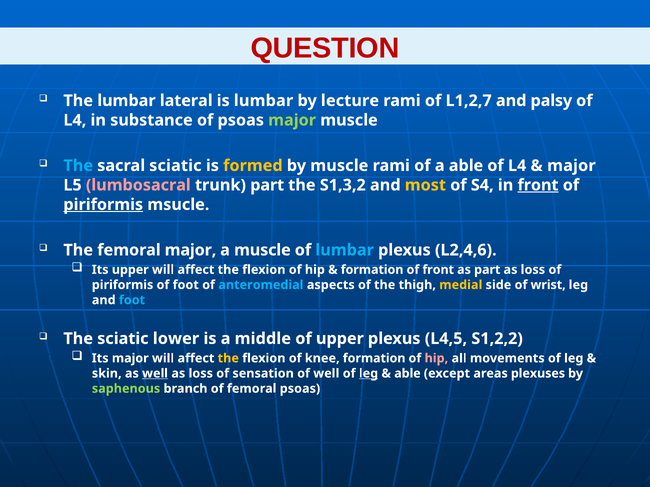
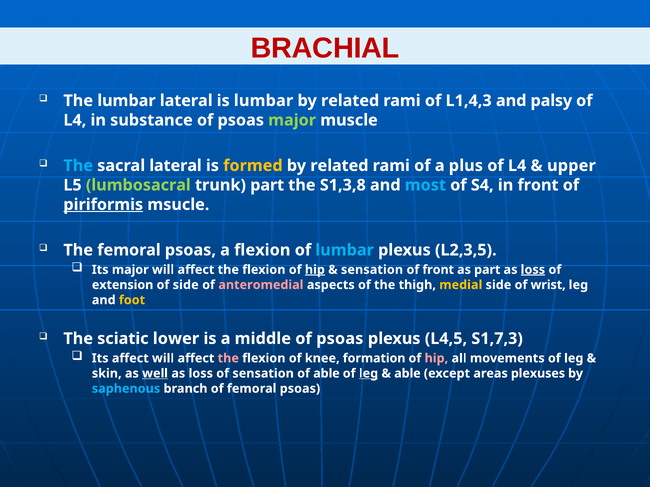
QUESTION: QUESTION -> BRACHIAL (325, 48)
lecture: lecture -> related (350, 101)
L1,2,7: L1,2,7 -> L1,4,3 (469, 101)
sacral sciatic: sciatic -> lateral (175, 166)
muscle: muscle -> related (339, 166)
a able: able -> plus (466, 166)
major: major -> upper (571, 166)
lumbosacral colour: pink -> light green (138, 185)
S1,3,2: S1,3,2 -> S1,3,8 (343, 185)
most colour: yellow -> light blue (425, 185)
front underline: present -> none (538, 185)
The femoral major: major -> psoas (190, 250)
a muscle: muscle -> flexion (262, 250)
L2,4,6: L2,4,6 -> L2,3,5 (466, 250)
Its upper: upper -> major (130, 270)
hip underline: none -> present (315, 270)
formation: formation -> sensation (372, 270)
loss underline: none -> present (533, 270)
piriformis: piriformis -> extension (123, 285)
of foot: foot -> side (186, 285)
anteromedial colour: light blue -> pink (261, 285)
foot colour: light blue -> yellow (132, 300)
upper: upper -> psoas (340, 339)
S1,2,2: S1,2,2 -> S1,7,3 (497, 339)
Its major: major -> affect (130, 359)
the colour: yellow -> pink (228, 359)
of well: well -> able (326, 374)
saphenous colour: light green -> light blue (126, 389)
